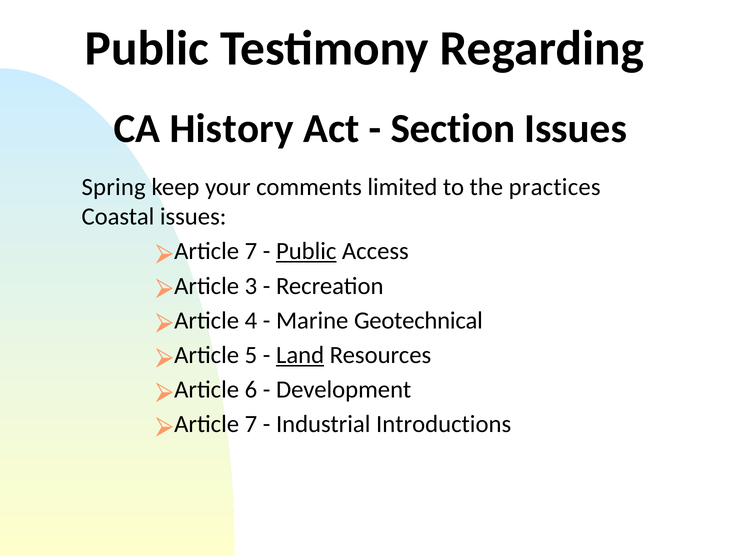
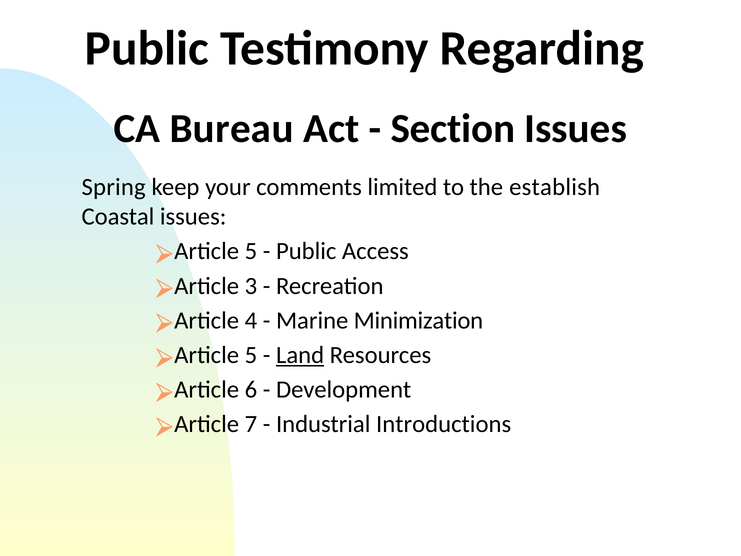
History: History -> Bureau (232, 128)
practices: practices -> establish (555, 187)
7: 7 -> 5 (251, 251)
Public underline: present -> none (306, 251)
Geotechnical: Geotechnical -> Minimization (418, 320)
